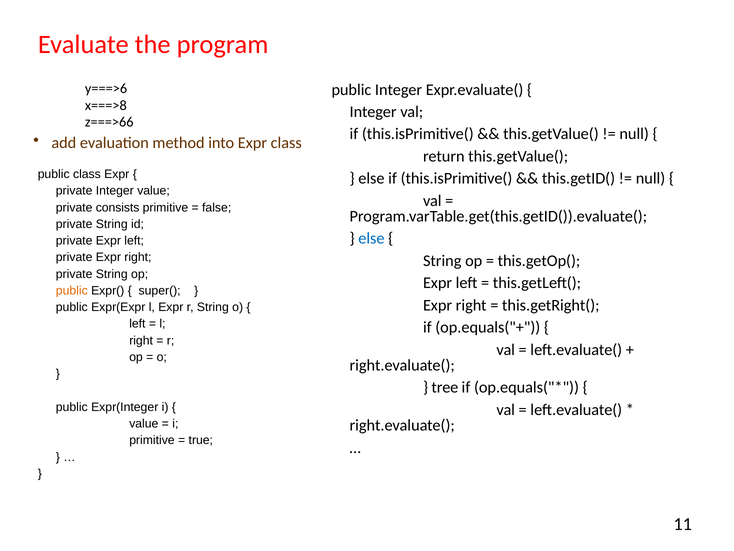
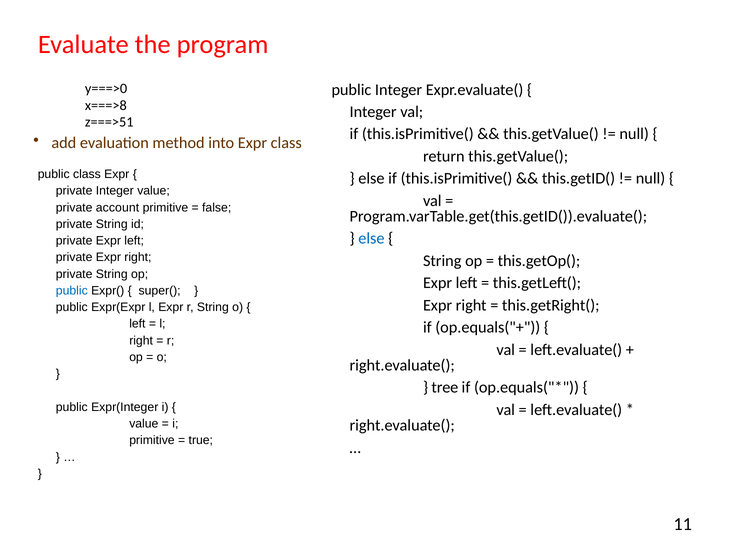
y===>6: y===>6 -> y===>0 (106, 89)
z===>66: z===>66 -> z===>51 (109, 122)
consists: consists -> account (117, 207)
public colour: orange -> blue (72, 290)
